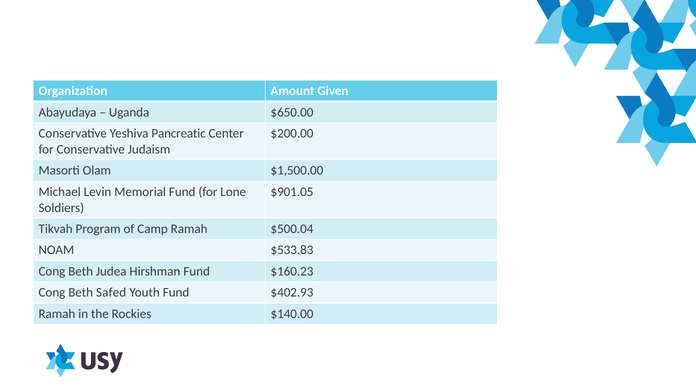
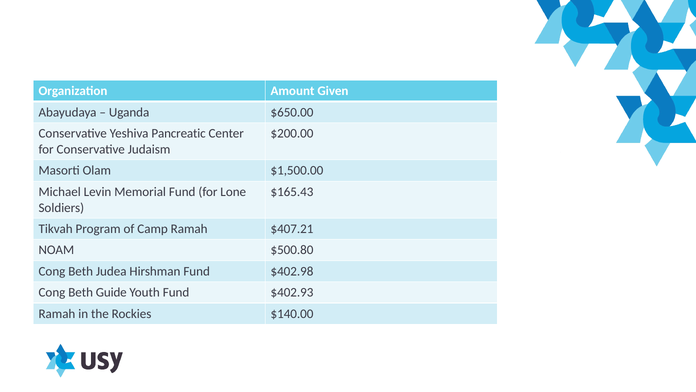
$901.05: $901.05 -> $165.43 (292, 192)
$500.04: $500.04 -> $407.21 (292, 229)
$533.83: $533.83 -> $500.80 (292, 250)
$160.23: $160.23 -> $402.98 (292, 271)
Safed: Safed -> Guide (111, 292)
